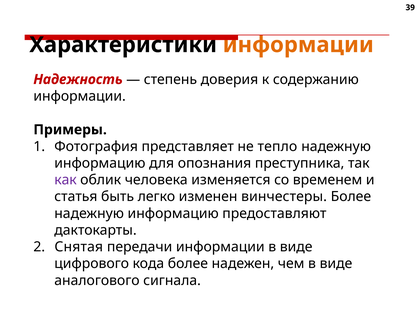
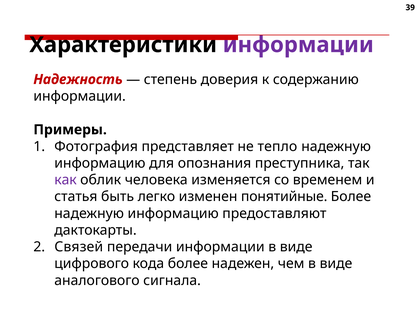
информации colour: orange -> purple (298, 45)
винчестеры: винчестеры -> понятийные (284, 197)
Снятая: Снятая -> Связей (79, 247)
